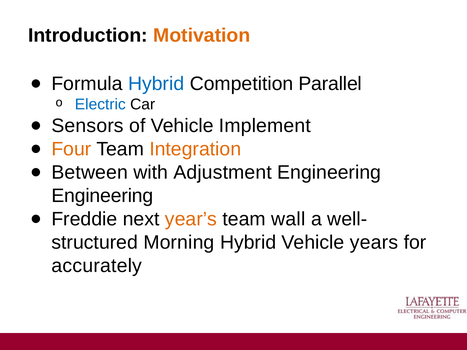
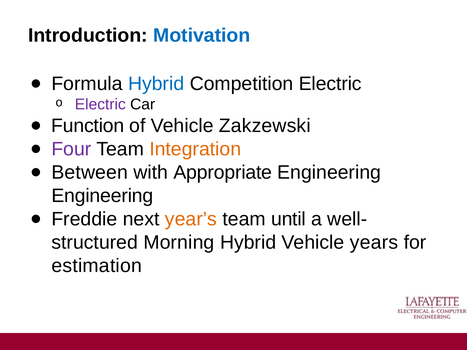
Motivation colour: orange -> blue (202, 36)
Competition Parallel: Parallel -> Electric (330, 84)
Electric colour: blue -> purple (100, 105)
Sensors: Sensors -> Function (88, 126)
Implement: Implement -> Zakzewski (265, 126)
Four colour: orange -> purple (71, 149)
Adjustment: Adjustment -> Appropriate (223, 173)
wall: wall -> until (289, 219)
accurately: accurately -> estimation (97, 266)
